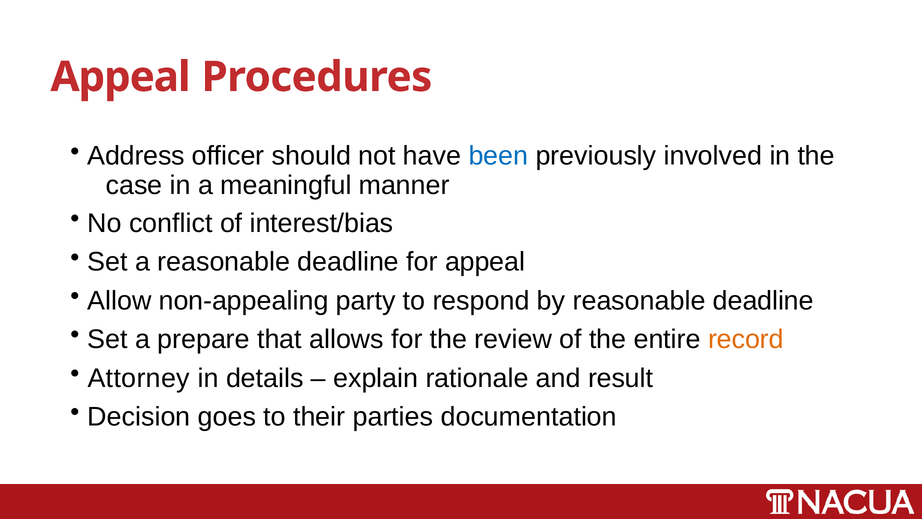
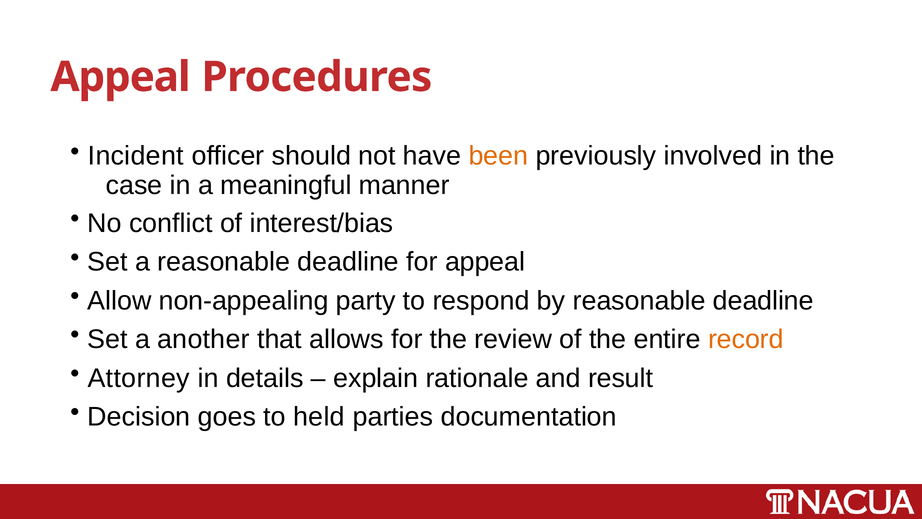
Address: Address -> Incident (136, 156)
been colour: blue -> orange (498, 156)
prepare: prepare -> another (203, 339)
their: their -> held (319, 417)
